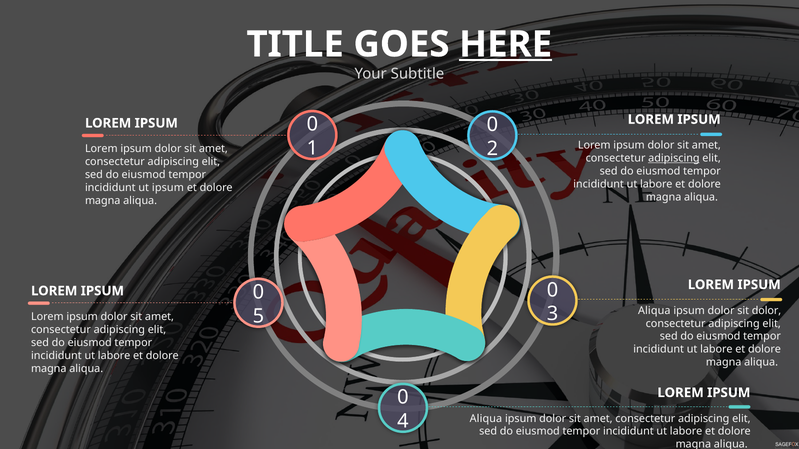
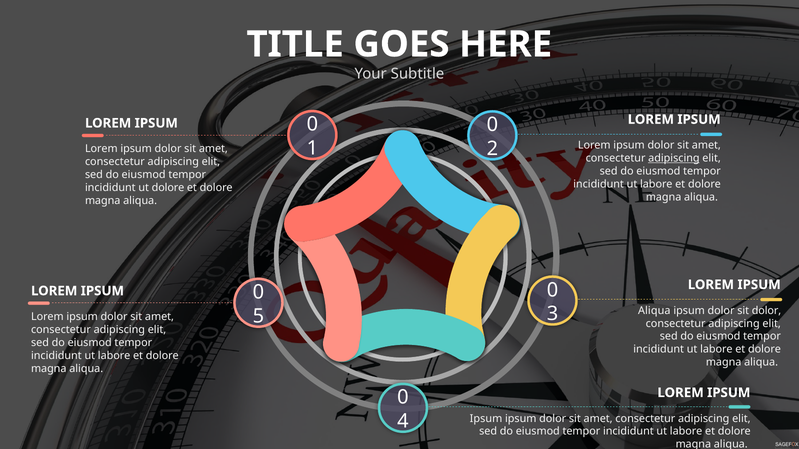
HERE underline: present -> none (506, 44)
ut ipsum: ipsum -> dolore (168, 188)
Aliqua: Aliqua -> Ipsum (486, 419)
